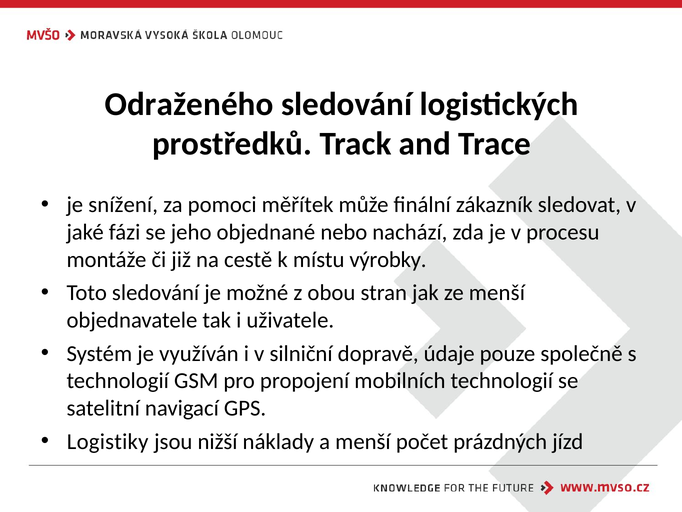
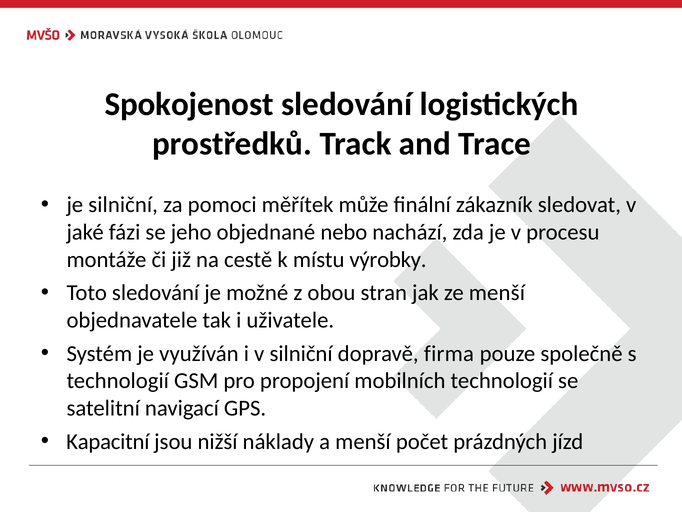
Odraženého: Odraženého -> Spokojenost (189, 104)
je snížení: snížení -> silniční (123, 205)
údaje: údaje -> firma (449, 353)
Logistiky: Logistiky -> Kapacitní (108, 441)
